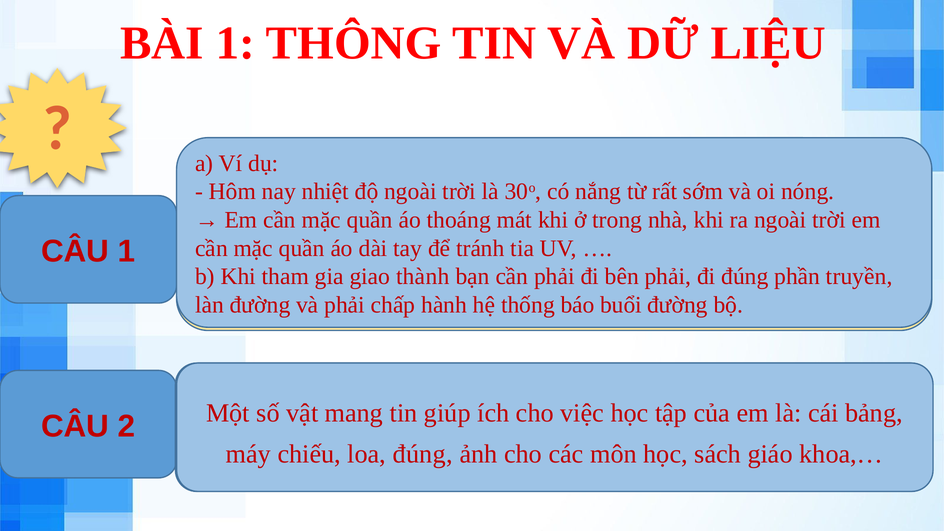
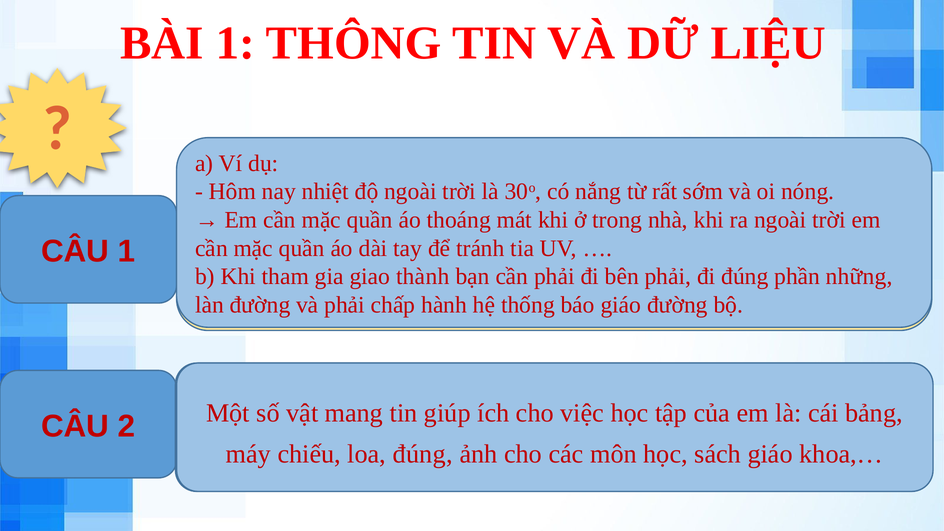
truyền: truyền -> những (859, 277)
buổi: buổi -> giáo (621, 305)
